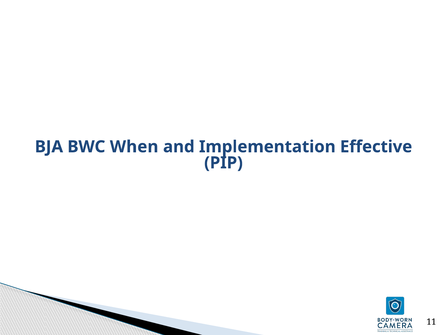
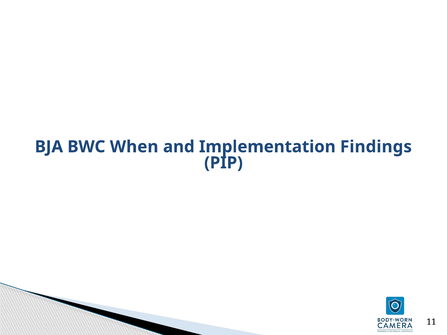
Effective: Effective -> Findings (376, 147)
